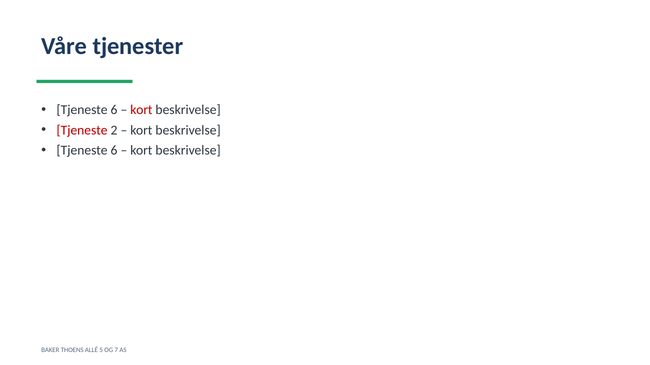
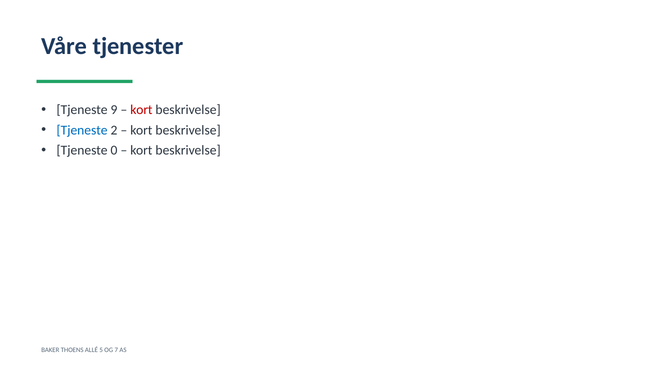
6: 6 -> 9 (114, 110)
Tjeneste colour: red -> blue (82, 130)
6: 6 -> 0 (114, 151)
